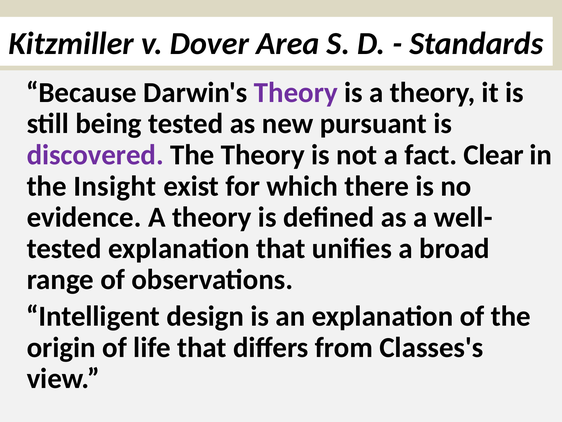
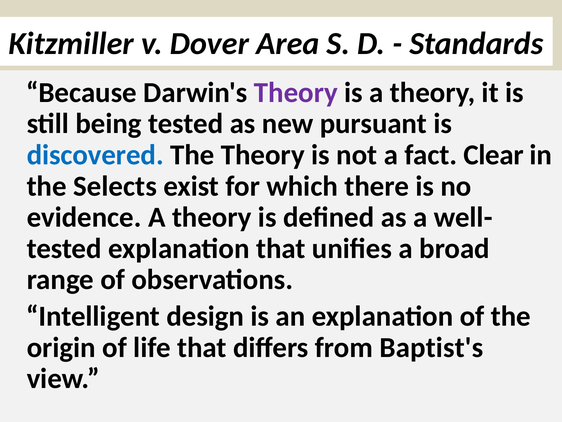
discovered colour: purple -> blue (95, 155)
Insight: Insight -> Selects (115, 186)
Classes's: Classes's -> Baptist's (431, 347)
